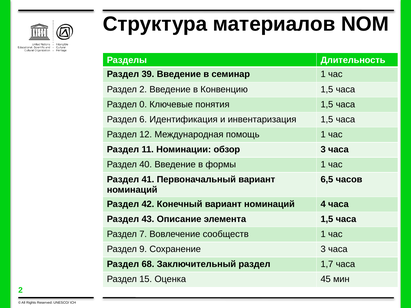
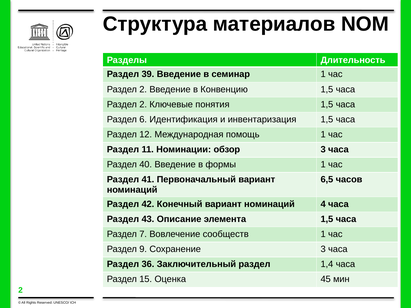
0: 0 -> 2 (143, 104)
68: 68 -> 36 (148, 264)
1,7: 1,7 -> 1,4 (327, 264)
